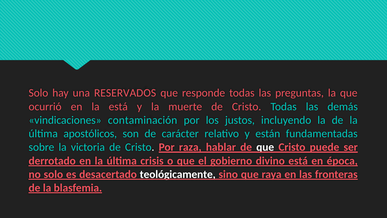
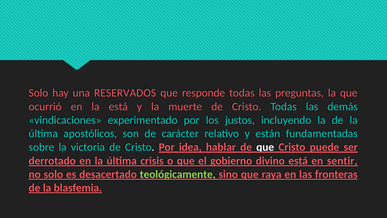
contaminación: contaminación -> experimentado (143, 120)
raza: raza -> idea (190, 147)
época: época -> sentir (342, 161)
teológicamente colour: white -> light green (178, 174)
